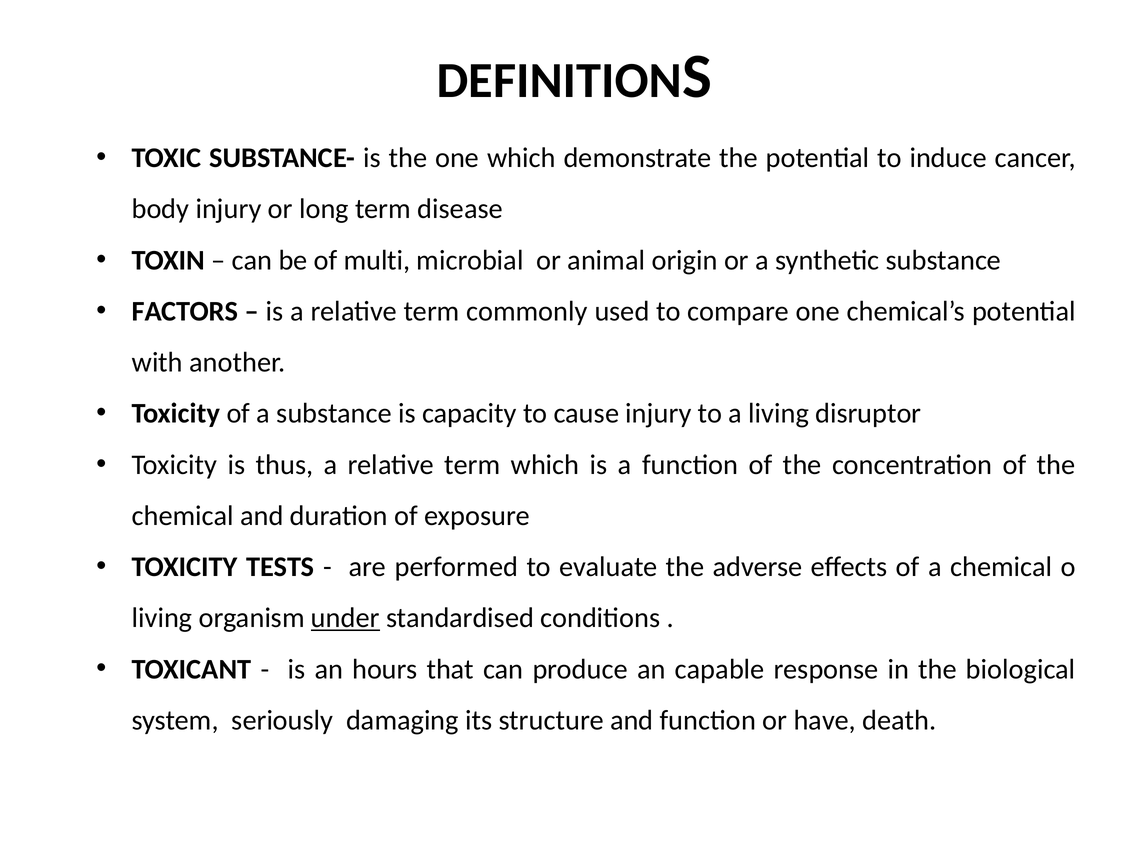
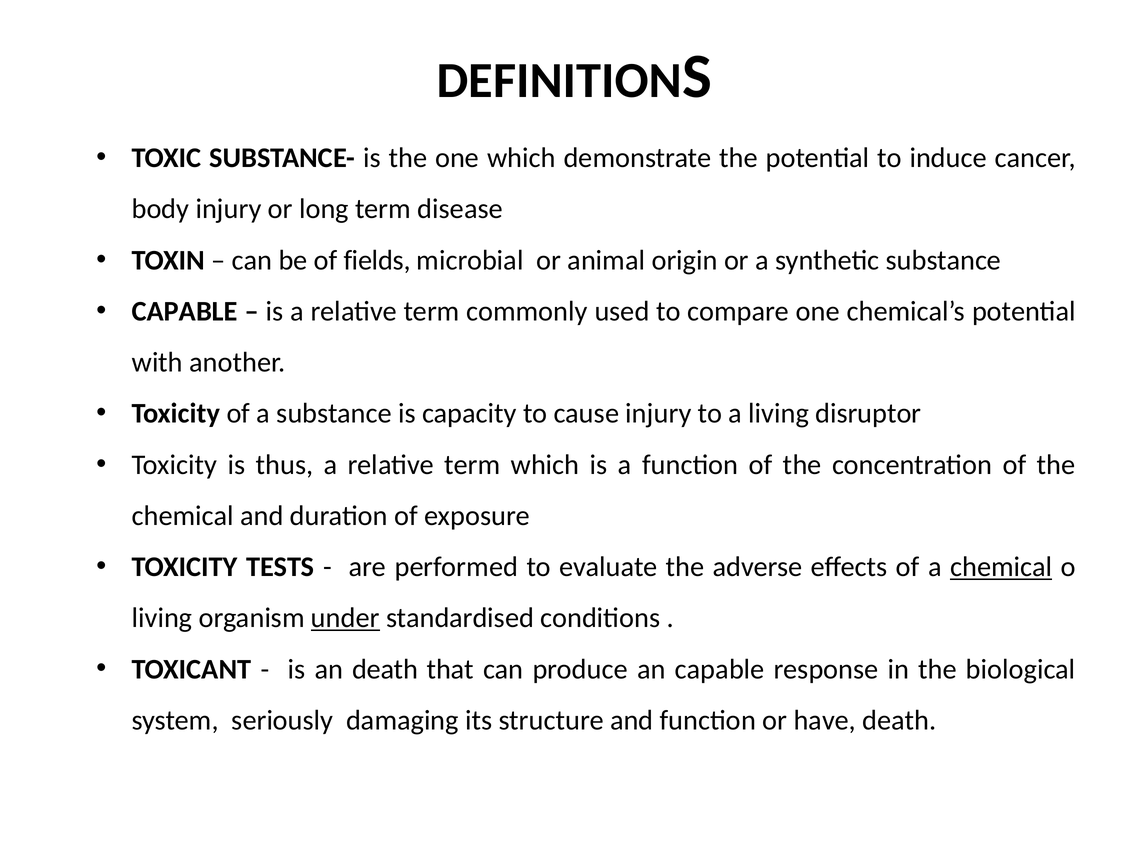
multi: multi -> fields (377, 260)
FACTORS: FACTORS -> CAPABLE (185, 311)
chemical underline: none -> present (1001, 566)
an hours: hours -> death (385, 669)
